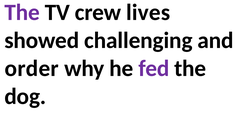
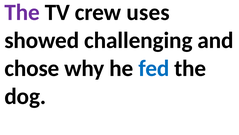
lives: lives -> uses (148, 12)
order: order -> chose (32, 68)
fed colour: purple -> blue (154, 68)
